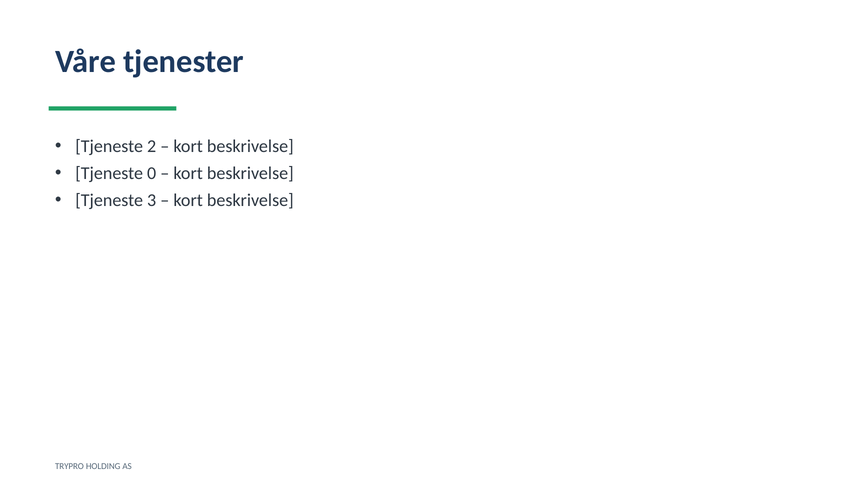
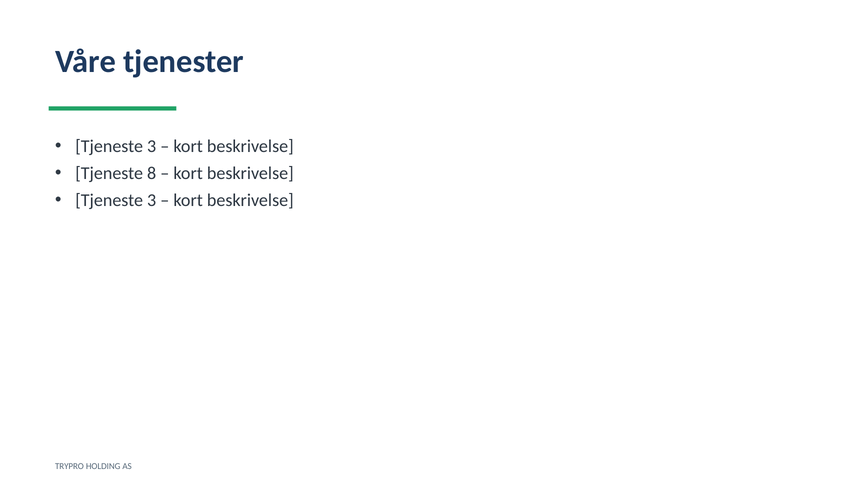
2: 2 -> 3 (152, 147)
0: 0 -> 8 (152, 174)
